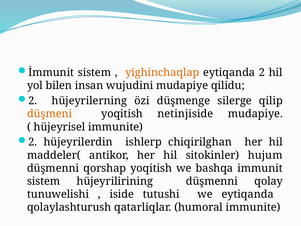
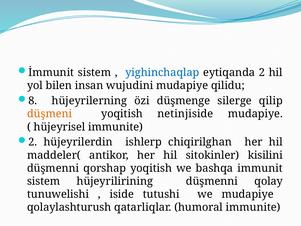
yighinchaqlap colour: orange -> blue (162, 72)
2: 2 -> 8 (33, 101)
hujum: hujum -> kisilini (265, 155)
we eytiqanda: eytiqanda -> mudapiye (248, 194)
